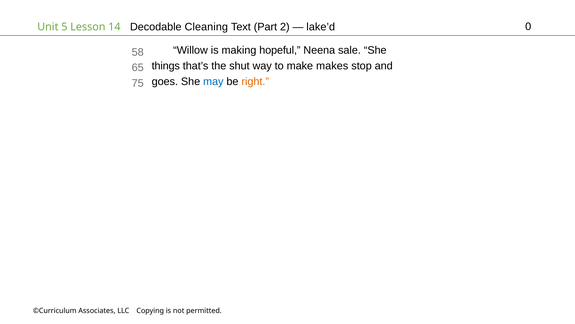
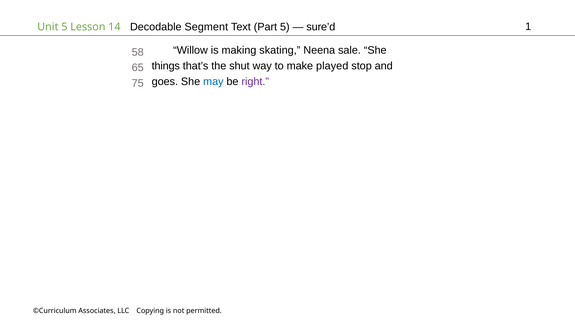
Cleaning: Cleaning -> Segment (206, 27)
Part 2: 2 -> 5 (285, 27)
lake’d: lake’d -> sure’d (321, 27)
0: 0 -> 1 (528, 27)
hopeful: hopeful -> skating (280, 50)
makes: makes -> played (332, 66)
right colour: orange -> purple (255, 81)
